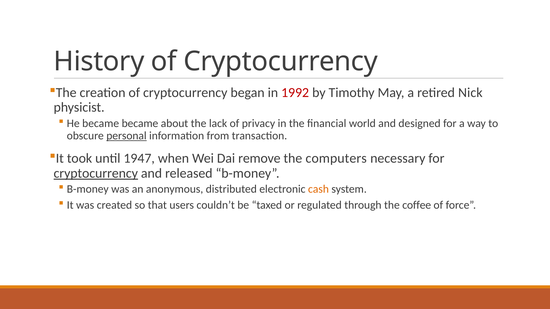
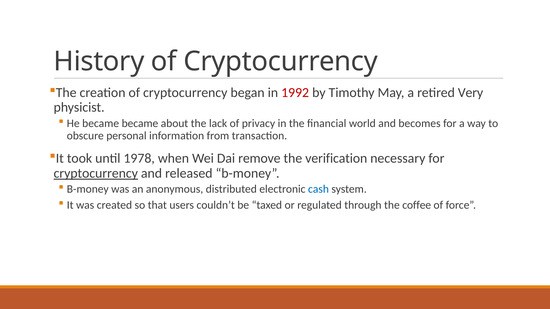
Nick: Nick -> Very (471, 93)
designed: designed -> becomes (420, 123)
personal underline: present -> none (126, 136)
1947: 1947 -> 1978 (139, 159)
computers: computers -> verification (336, 159)
cash colour: orange -> blue (318, 189)
